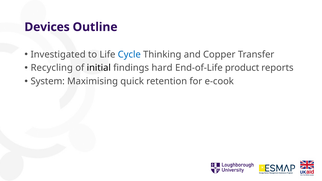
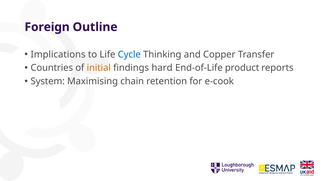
Devices: Devices -> Foreign (47, 27)
Investigated: Investigated -> Implications (58, 54)
Recycling: Recycling -> Countries (52, 68)
initial colour: black -> orange (99, 68)
quick: quick -> chain (132, 81)
